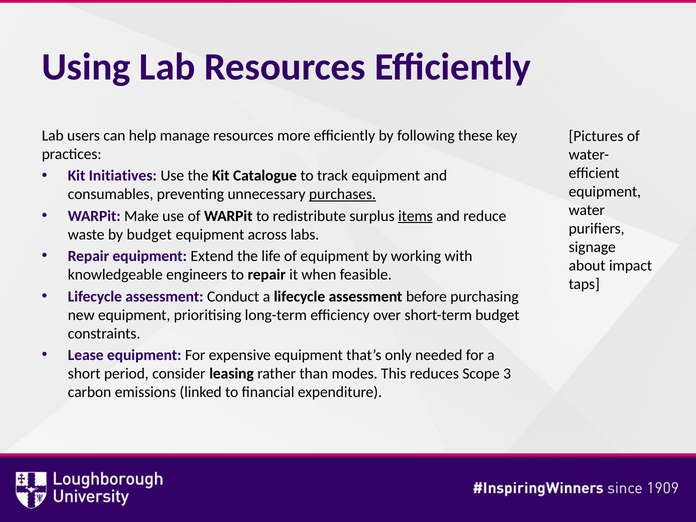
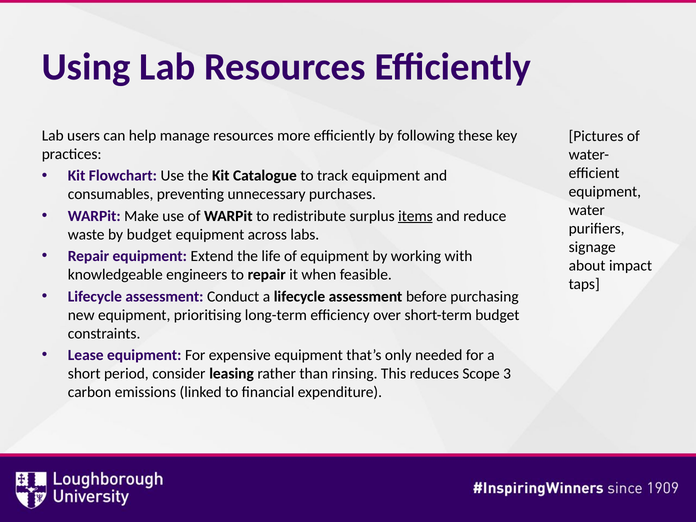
Initiatives: Initiatives -> Flowchart (123, 176)
purchases underline: present -> none (342, 194)
modes: modes -> rinsing (355, 374)
